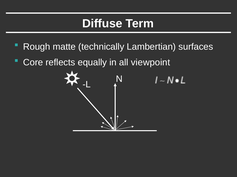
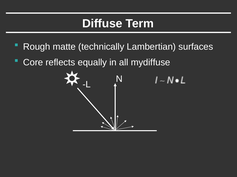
viewpoint: viewpoint -> mydiffuse (151, 63)
